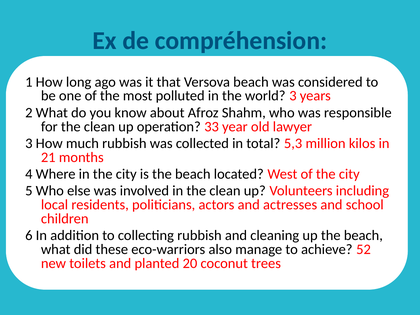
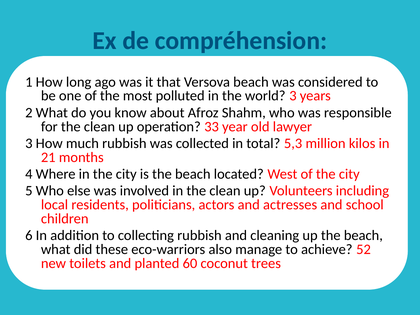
20: 20 -> 60 (190, 263)
